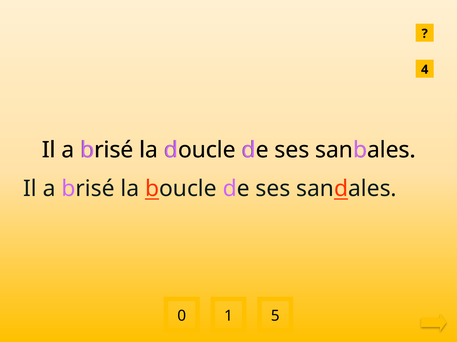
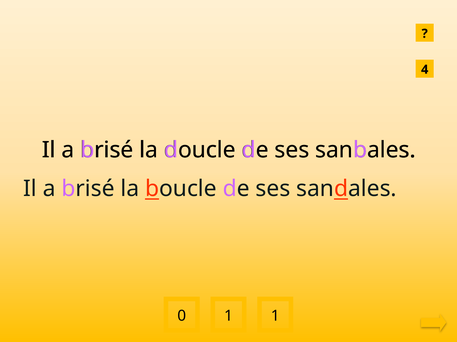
0 5: 5 -> 1 (275, 316)
